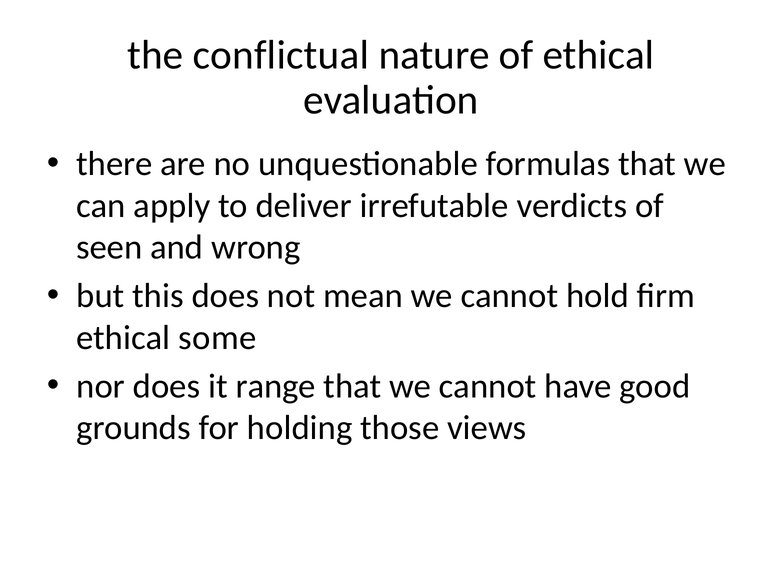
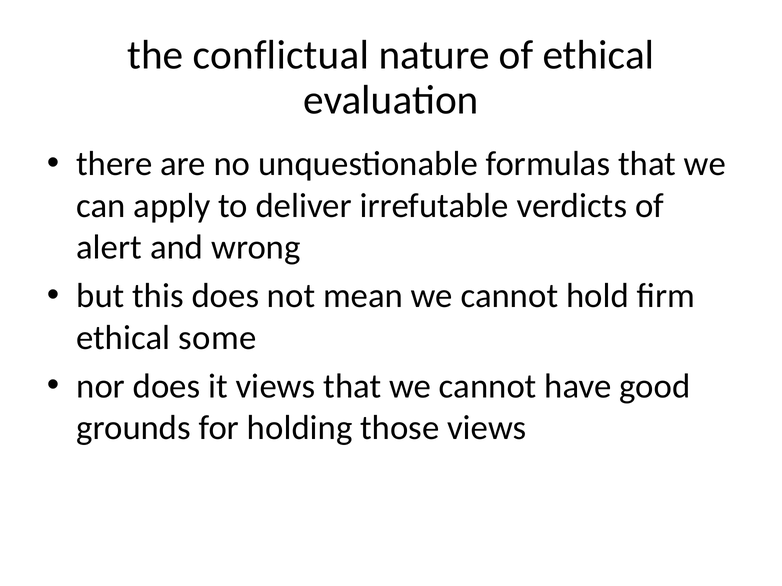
seen: seen -> alert (109, 247)
it range: range -> views (276, 387)
